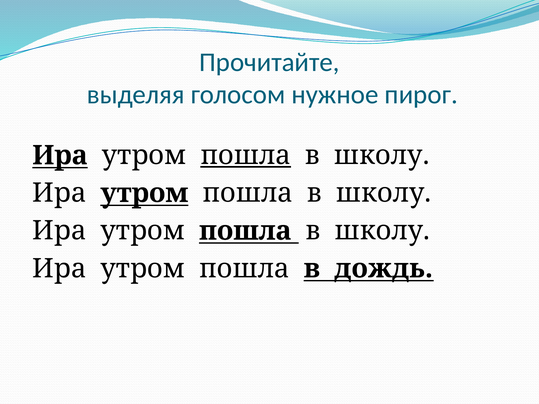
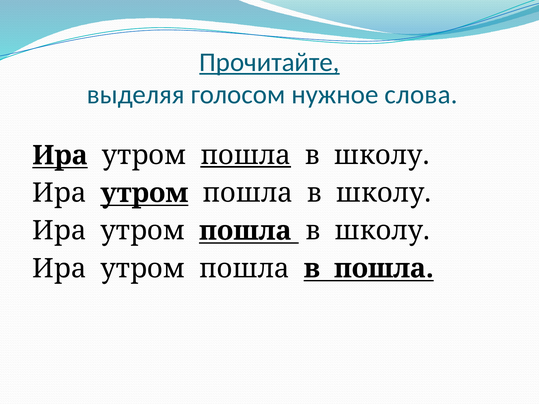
Прочитайте underline: none -> present (269, 62)
пирог: пирог -> слова (421, 95)
в дождь: дождь -> пошла (384, 269)
